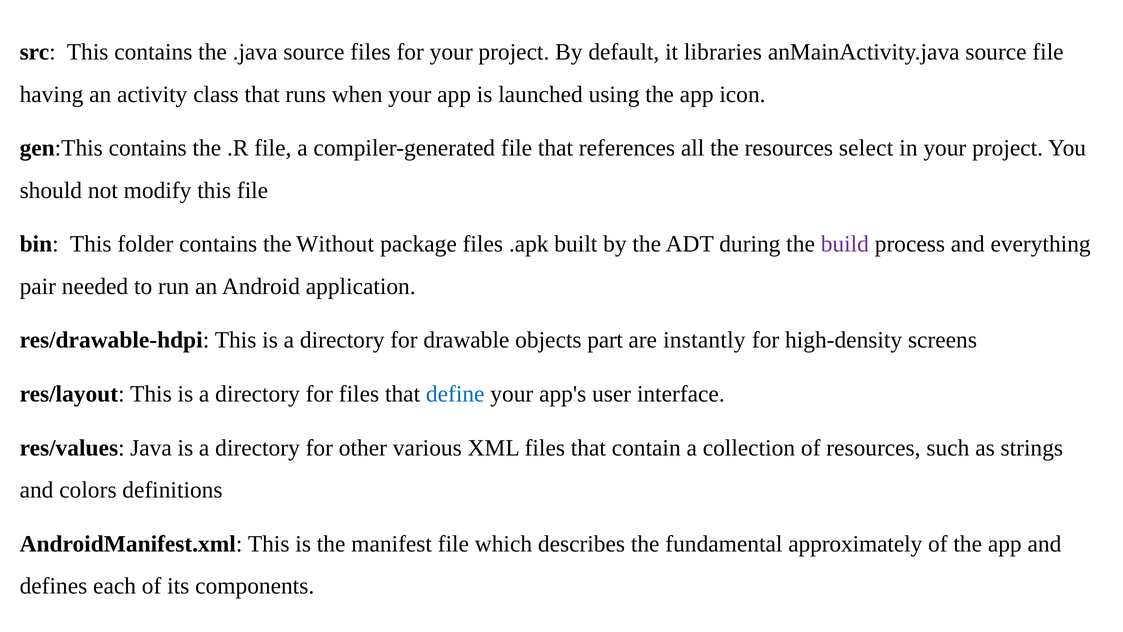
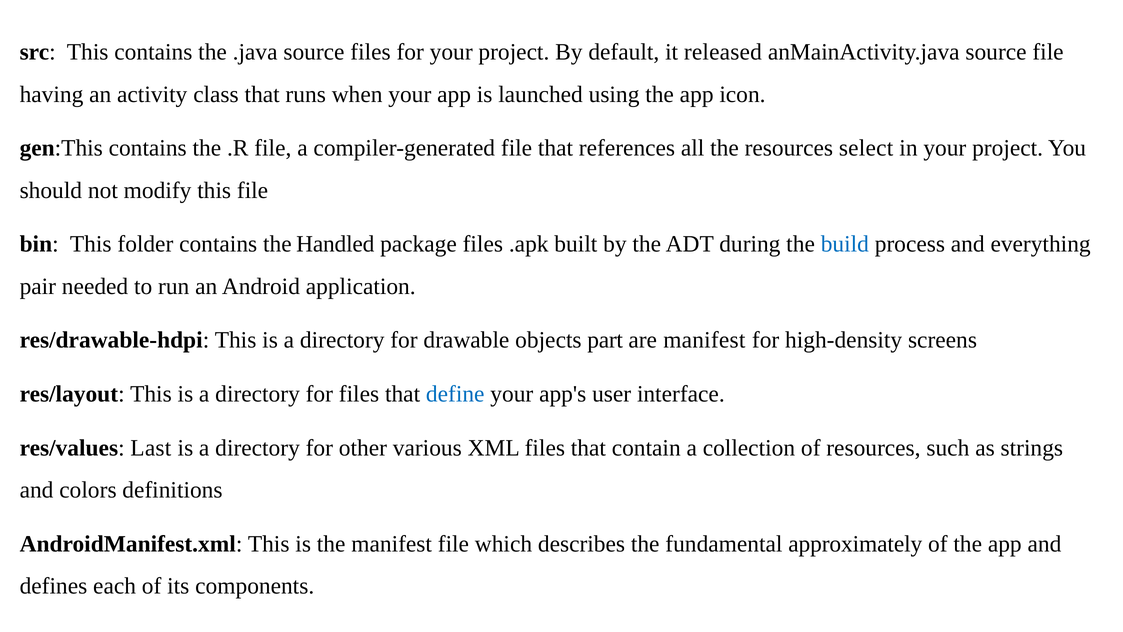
libraries: libraries -> released (723, 52)
Without: Without -> Handled (335, 244)
build colour: purple -> blue (845, 244)
are instantly: instantly -> manifest (704, 340)
Java: Java -> Last (151, 448)
